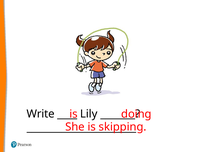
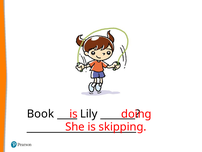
Write: Write -> Book (40, 114)
